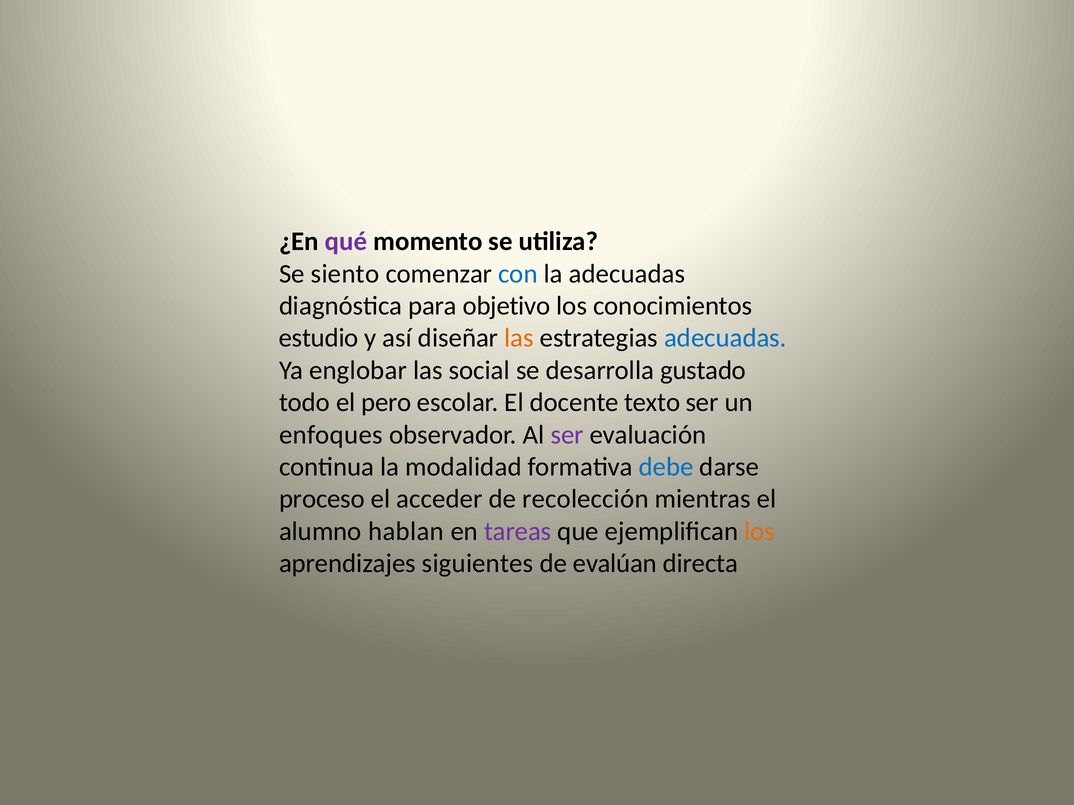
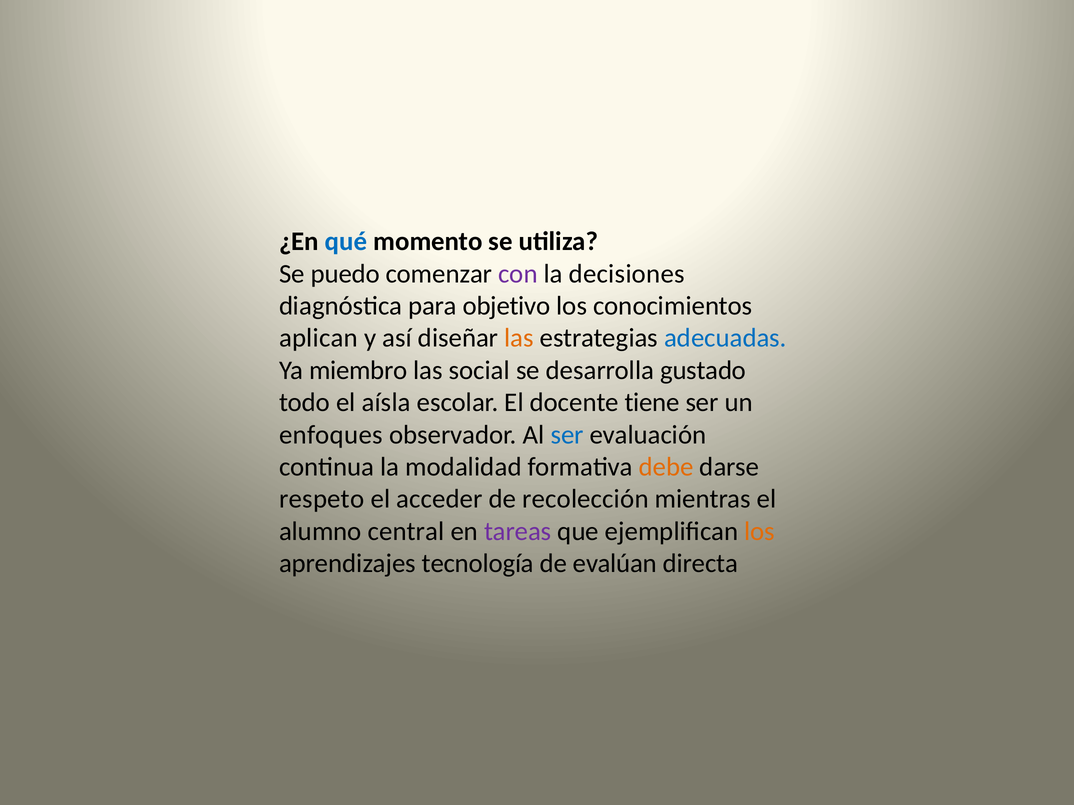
qué colour: purple -> blue (346, 242)
siento: siento -> puedo (345, 274)
con colour: blue -> purple (518, 274)
la adecuadas: adecuadas -> decisiones (627, 274)
estudio: estudio -> aplican (319, 338)
englobar: englobar -> miembro (358, 371)
pero: pero -> aísla (386, 403)
texto: texto -> tiene (652, 403)
ser colour: purple -> blue (567, 435)
debe colour: blue -> orange (666, 467)
proceso: proceso -> respeto (322, 499)
hablan: hablan -> central (406, 532)
siguientes: siguientes -> tecnología (478, 564)
